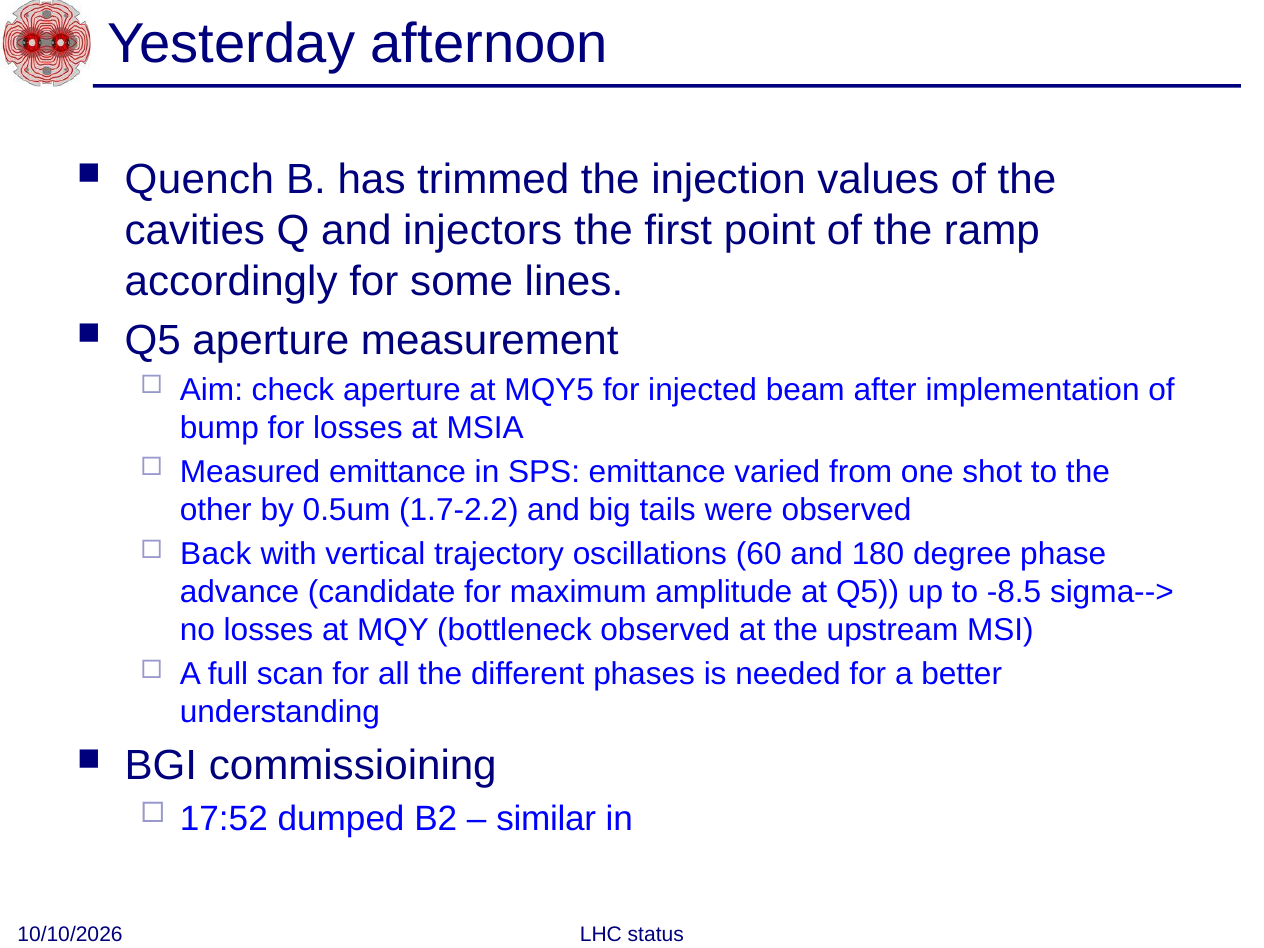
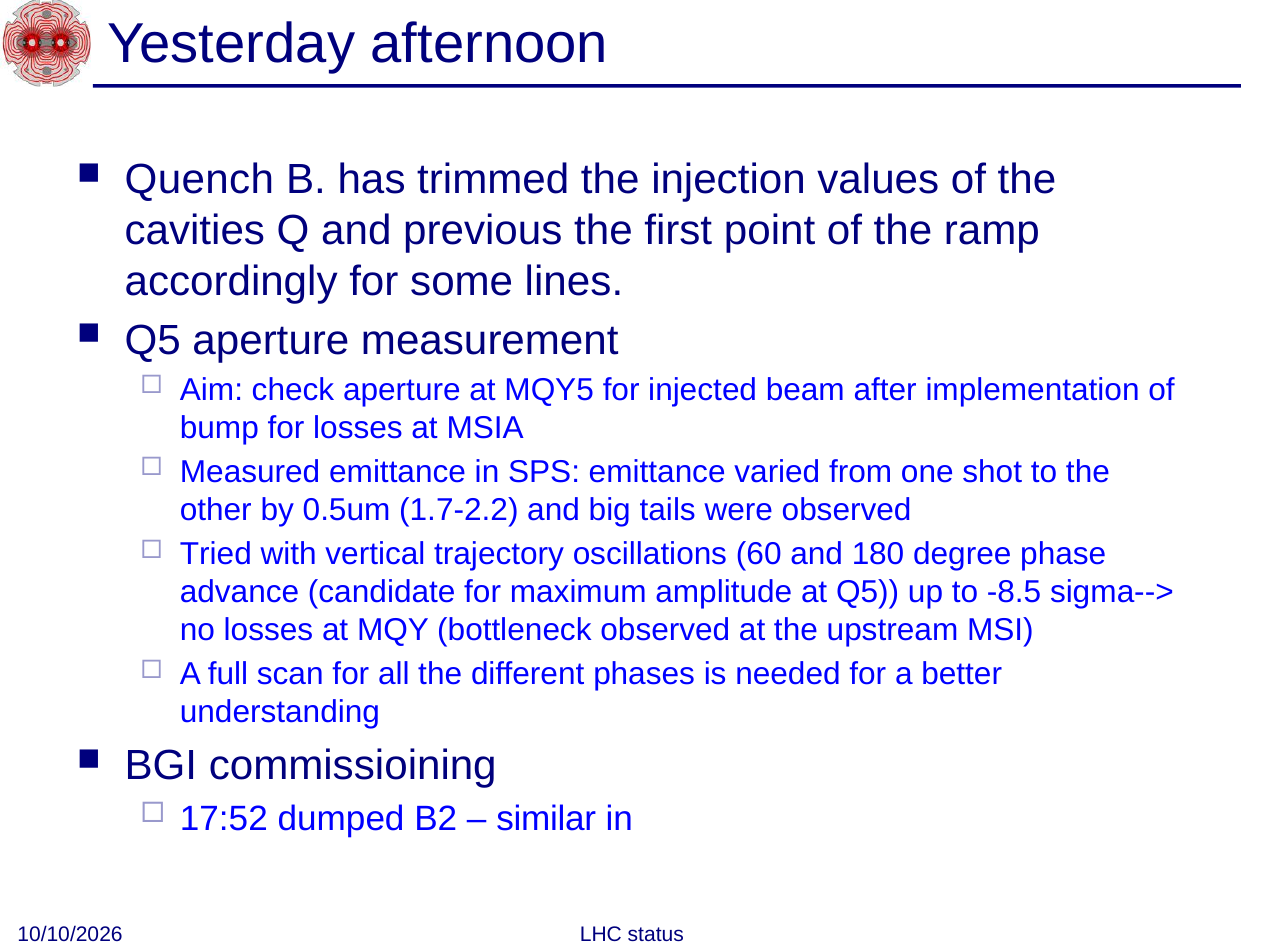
injectors: injectors -> previous (483, 231)
Back: Back -> Tried (216, 554)
